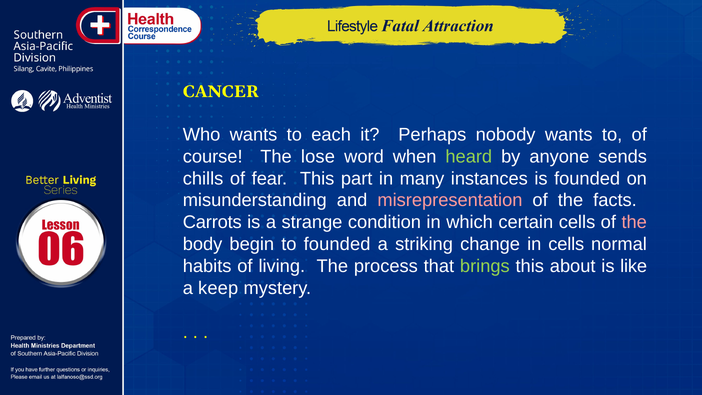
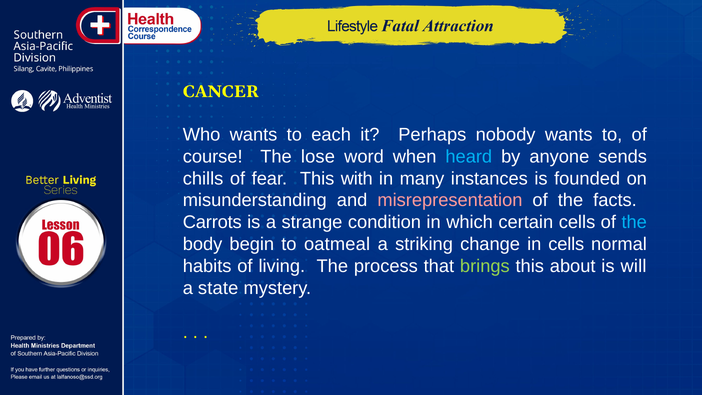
heard colour: light green -> light blue (469, 157)
part: part -> with (357, 178)
the colour: pink -> light blue (634, 222)
to founded: founded -> oatmeal (337, 244)
like: like -> will (634, 266)
keep: keep -> state (218, 288)
